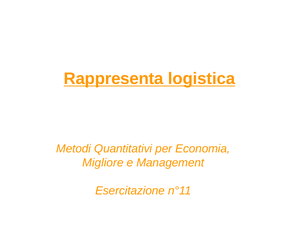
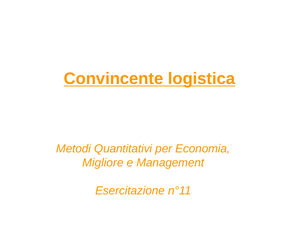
Rappresenta: Rappresenta -> Convincente (114, 78)
